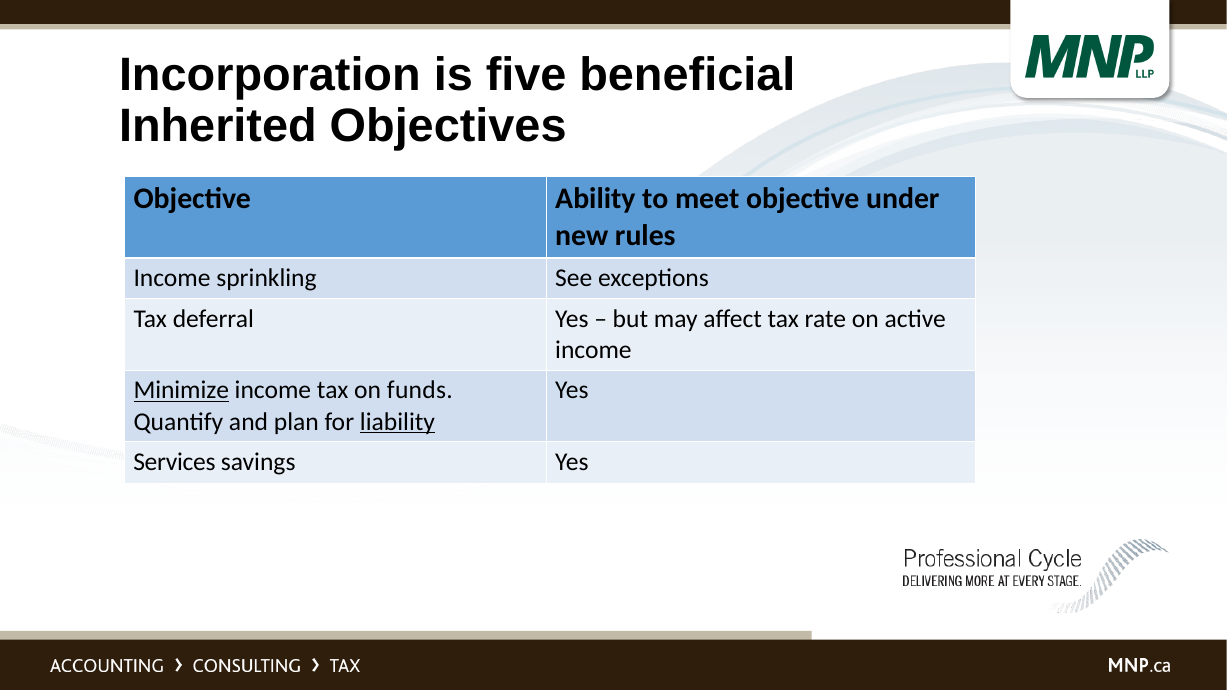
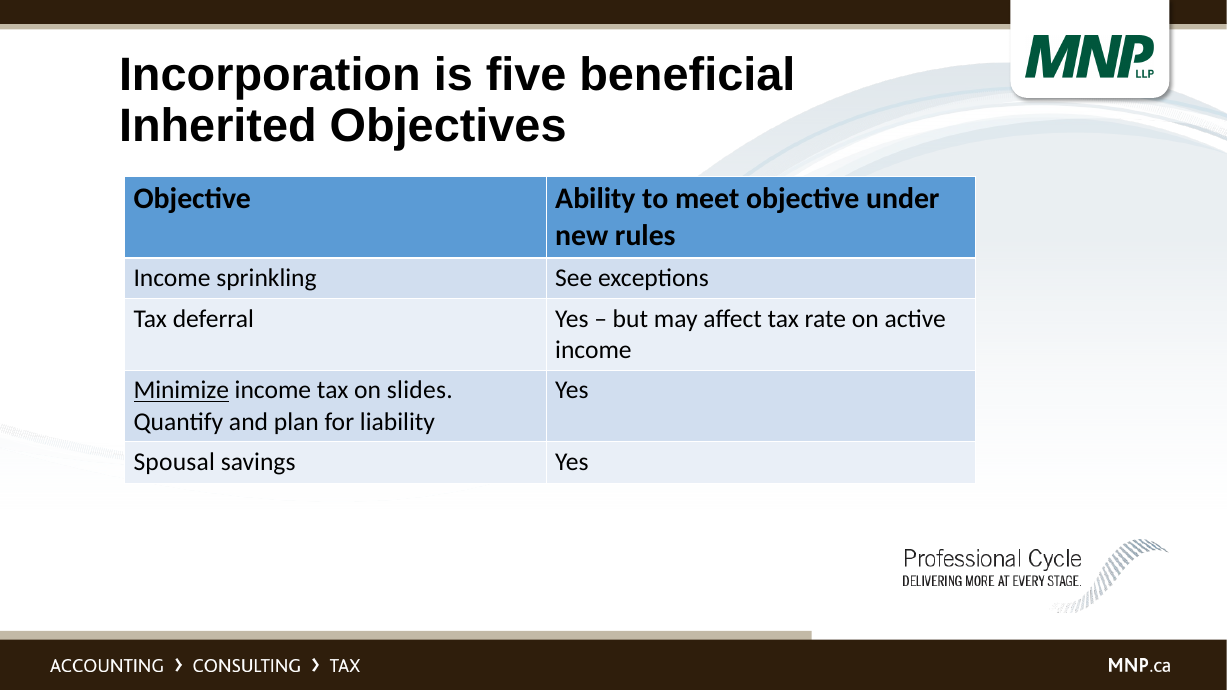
funds: funds -> slides (420, 391)
liability underline: present -> none (397, 422)
Services: Services -> Spousal (174, 462)
